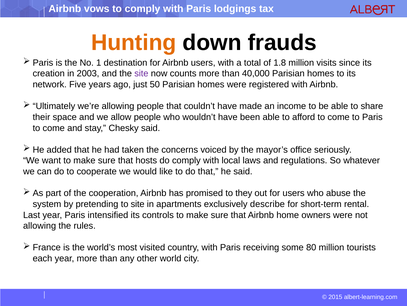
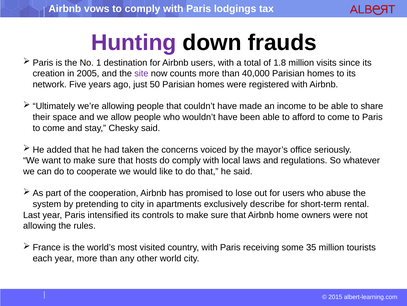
Hunting colour: orange -> purple (134, 43)
2003: 2003 -> 2005 (88, 73)
they: they -> lose (244, 193)
to site: site -> city (138, 204)
80: 80 -> 35 (311, 247)
